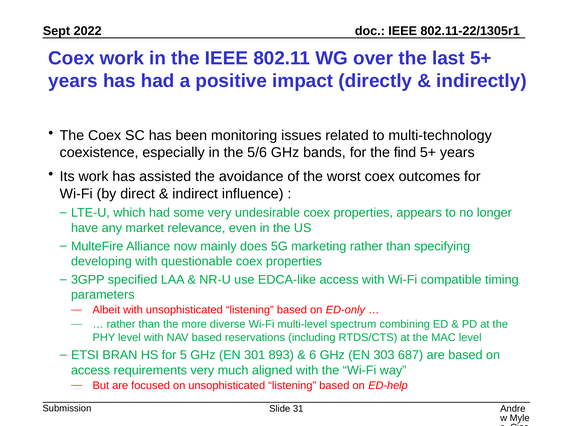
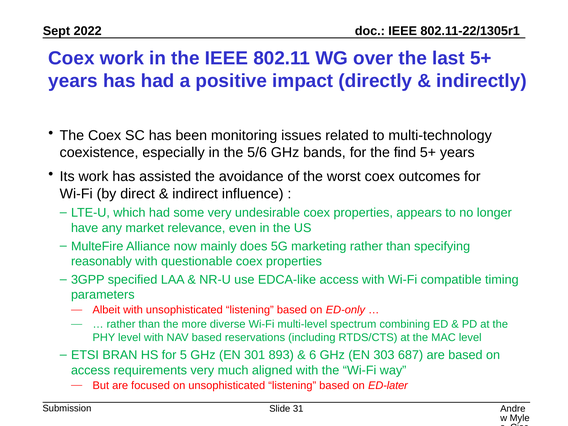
developing: developing -> reasonably (101, 261)
ED-help: ED-help -> ED-later (388, 385)
